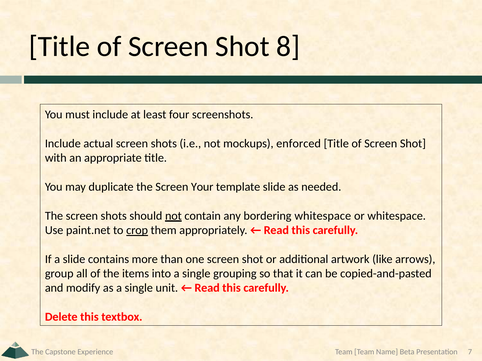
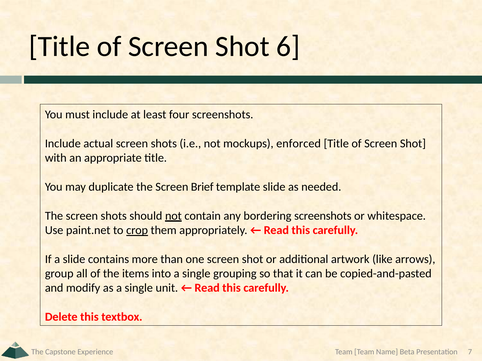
8: 8 -> 6 (288, 47)
Your: Your -> Brief (202, 187)
bordering whitespace: whitespace -> screenshots (323, 216)
